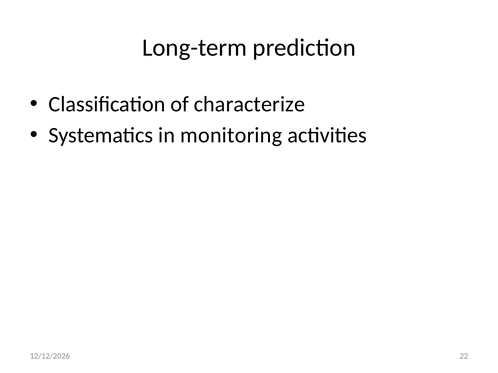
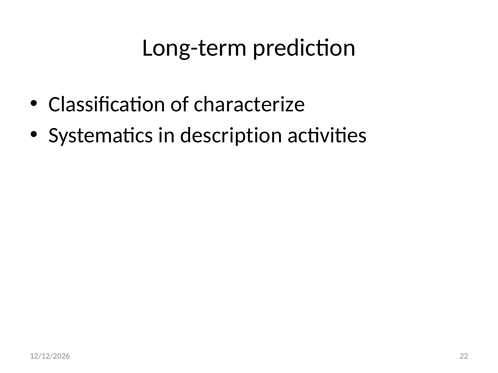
monitoring: monitoring -> description (231, 135)
